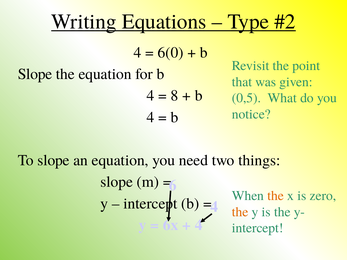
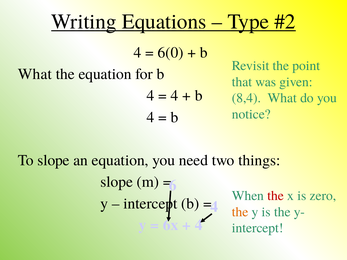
Slope: Slope -> What (35, 74)
8: 8 -> 4 (175, 96)
0,5: 0,5 -> 8,4 (246, 98)
the colour: orange -> red (276, 196)
